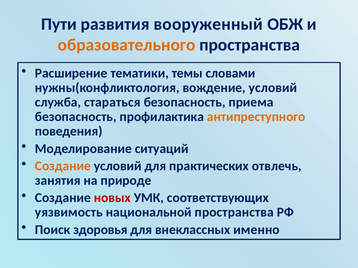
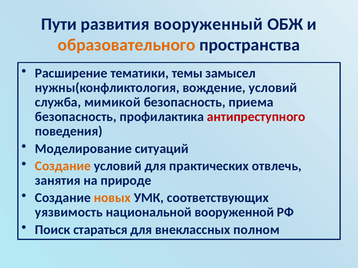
словами: словами -> замысел (231, 73)
стараться: стараться -> мимикой (112, 102)
антипреступного colour: orange -> red (256, 117)
новых colour: red -> orange (112, 198)
национальной пространства: пространства -> вооруженной (234, 213)
здоровья: здоровья -> стараться (100, 230)
именно: именно -> полном (257, 230)
